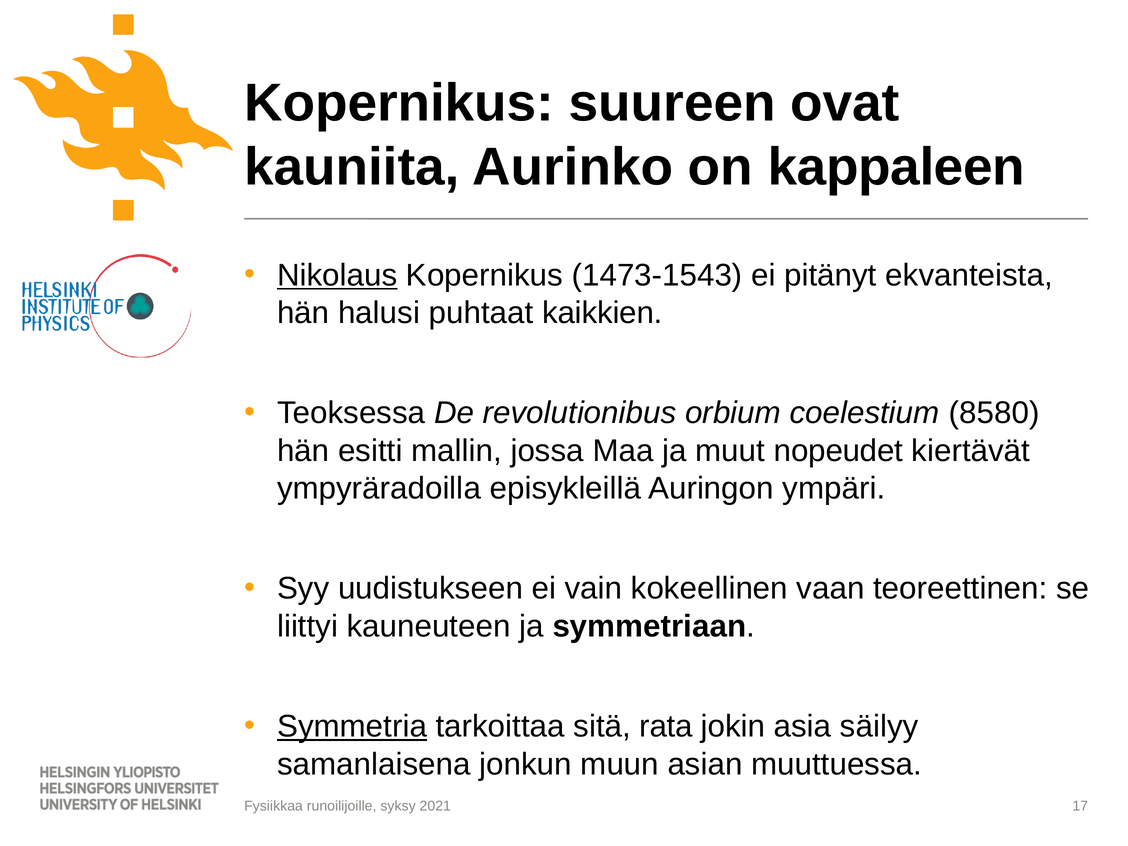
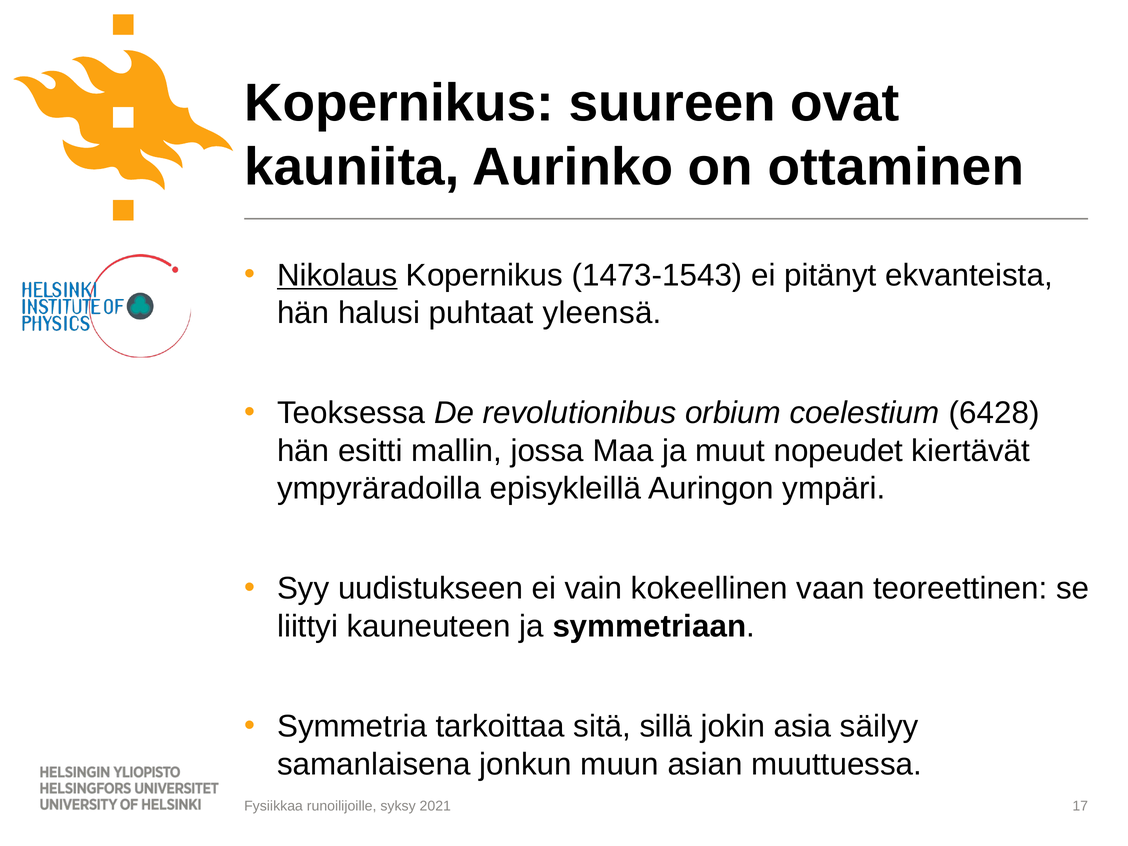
kappaleen: kappaleen -> ottaminen (896, 167)
kaikkien: kaikkien -> yleensä (602, 313)
8580: 8580 -> 6428 (994, 413)
Symmetria underline: present -> none (352, 727)
rata: rata -> sillä (666, 727)
